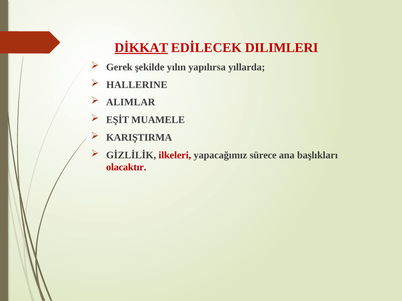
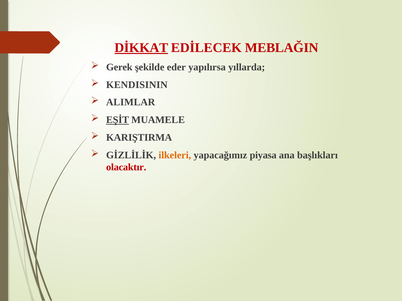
DILIMLERI: DILIMLERI -> MEBLAĞIN (282, 48)
yılın: yılın -> eder (176, 67)
HALLERINE: HALLERINE -> KENDISININ (137, 85)
EŞİT underline: none -> present (118, 120)
ilkeleri colour: red -> orange (175, 155)
sürece: sürece -> piyasa (263, 155)
